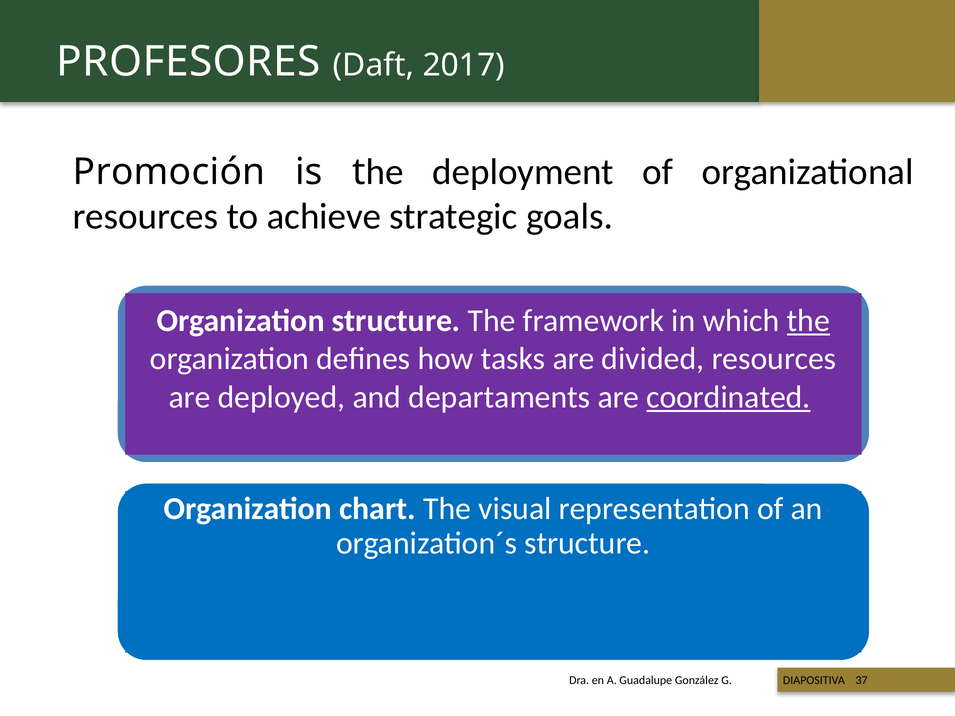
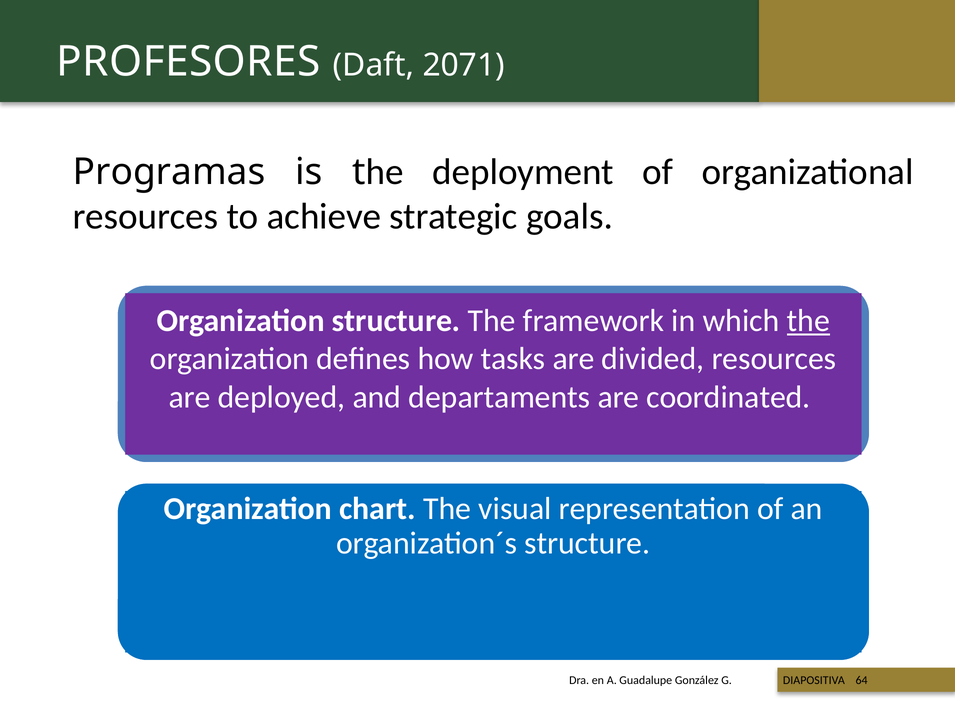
2017: 2017 -> 2071 (464, 65)
Promoción: Promoción -> Programas (169, 172)
coordinated underline: present -> none (728, 397)
37: 37 -> 64 (862, 681)
